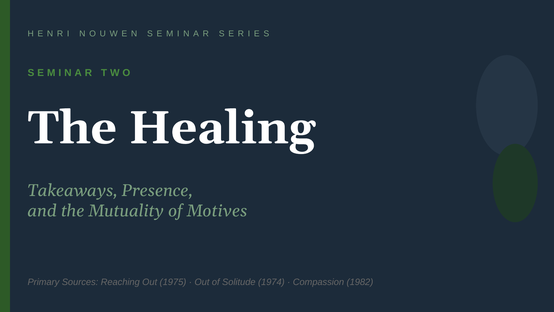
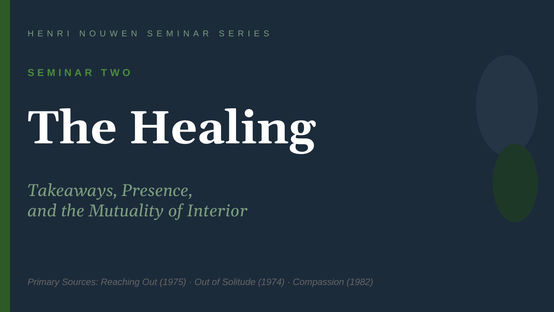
Motives: Motives -> Interior (217, 211)
